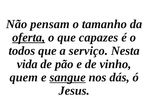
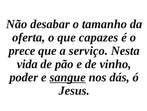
pensam: pensam -> desabar (50, 24)
oferta underline: present -> none (29, 37)
todos: todos -> prece (22, 50)
quem: quem -> poder (24, 77)
